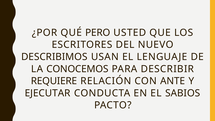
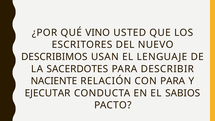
PERO: PERO -> VINO (98, 33)
CONOCEMOS: CONOCEMOS -> SACERDOTES (77, 69)
REQUIERE: REQUIERE -> NACIENTE (54, 81)
CON ANTE: ANTE -> PARA (173, 81)
